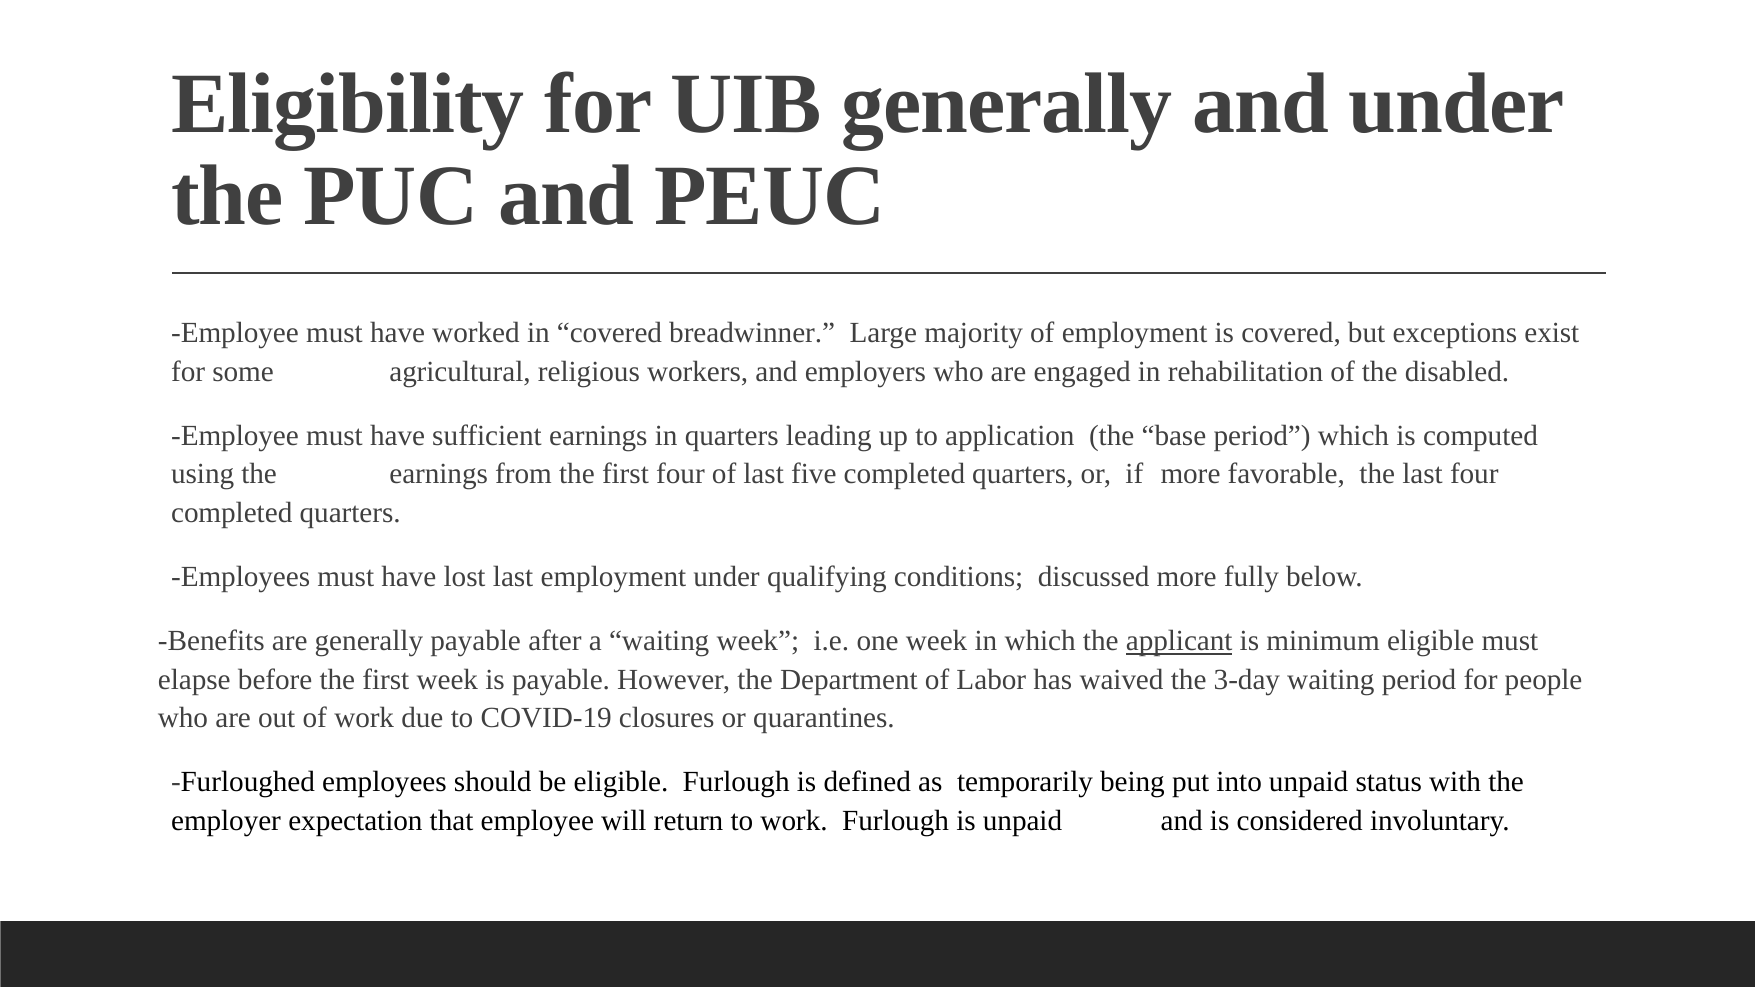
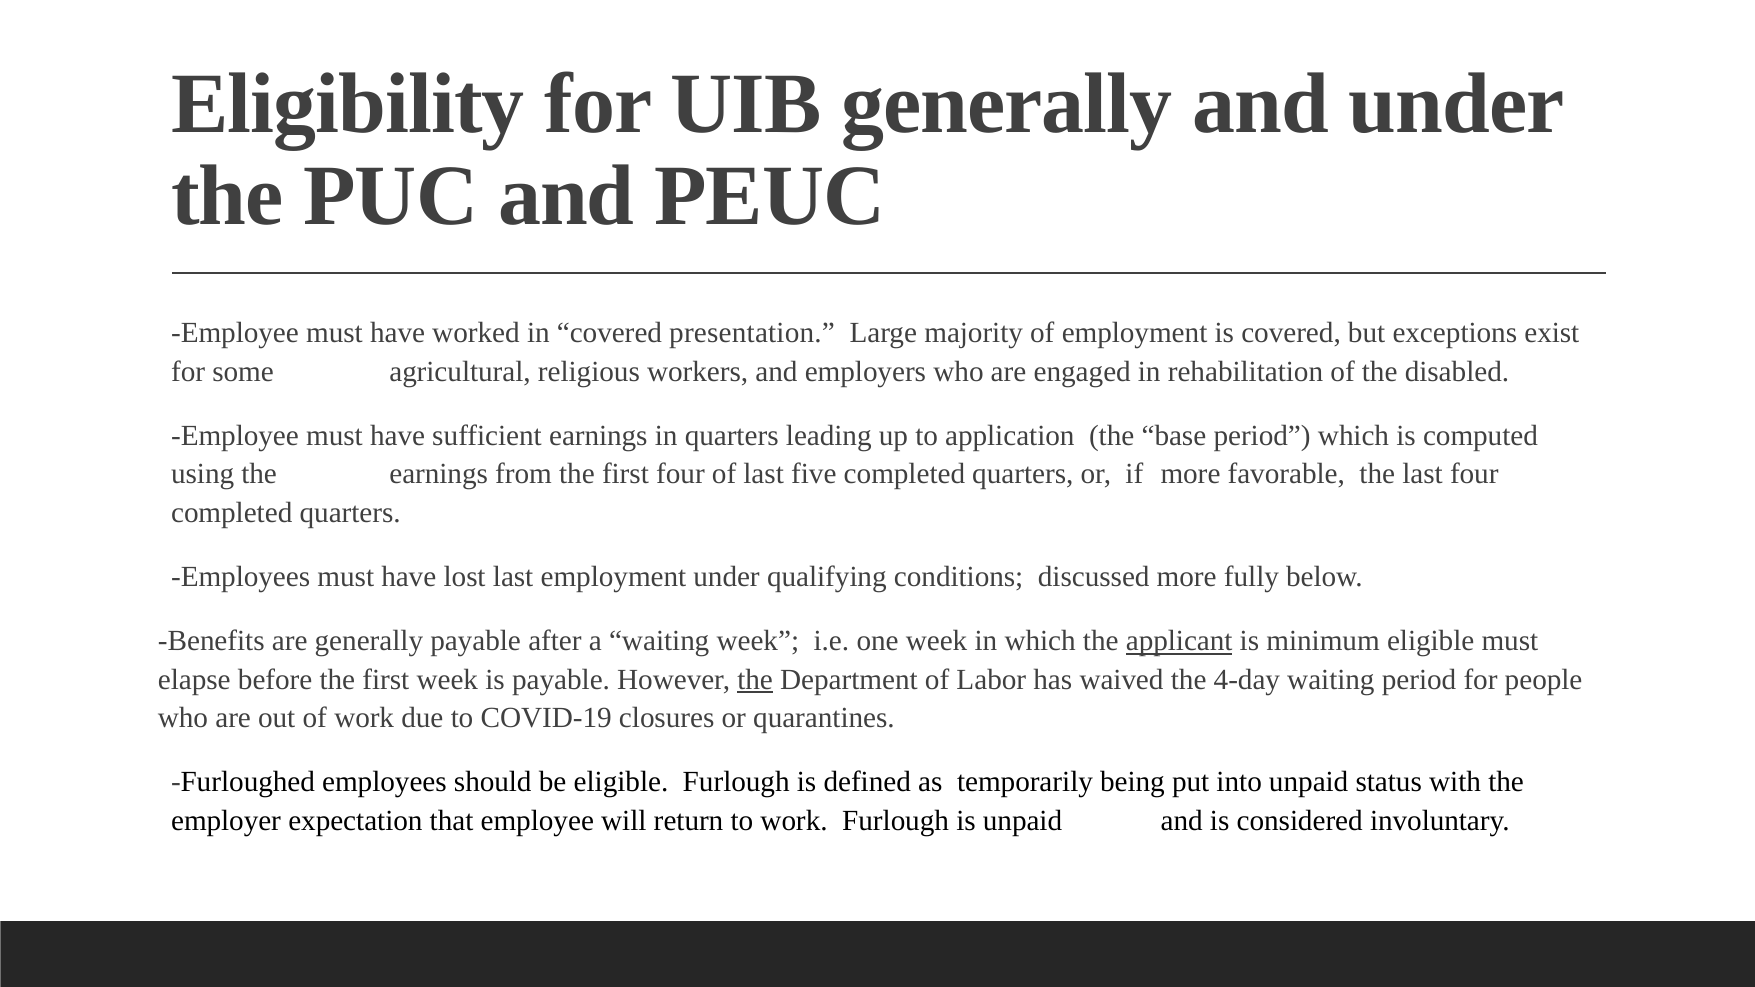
breadwinner: breadwinner -> presentation (752, 333)
the underline: none -> present (755, 680)
3-day: 3-day -> 4-day (1247, 680)
